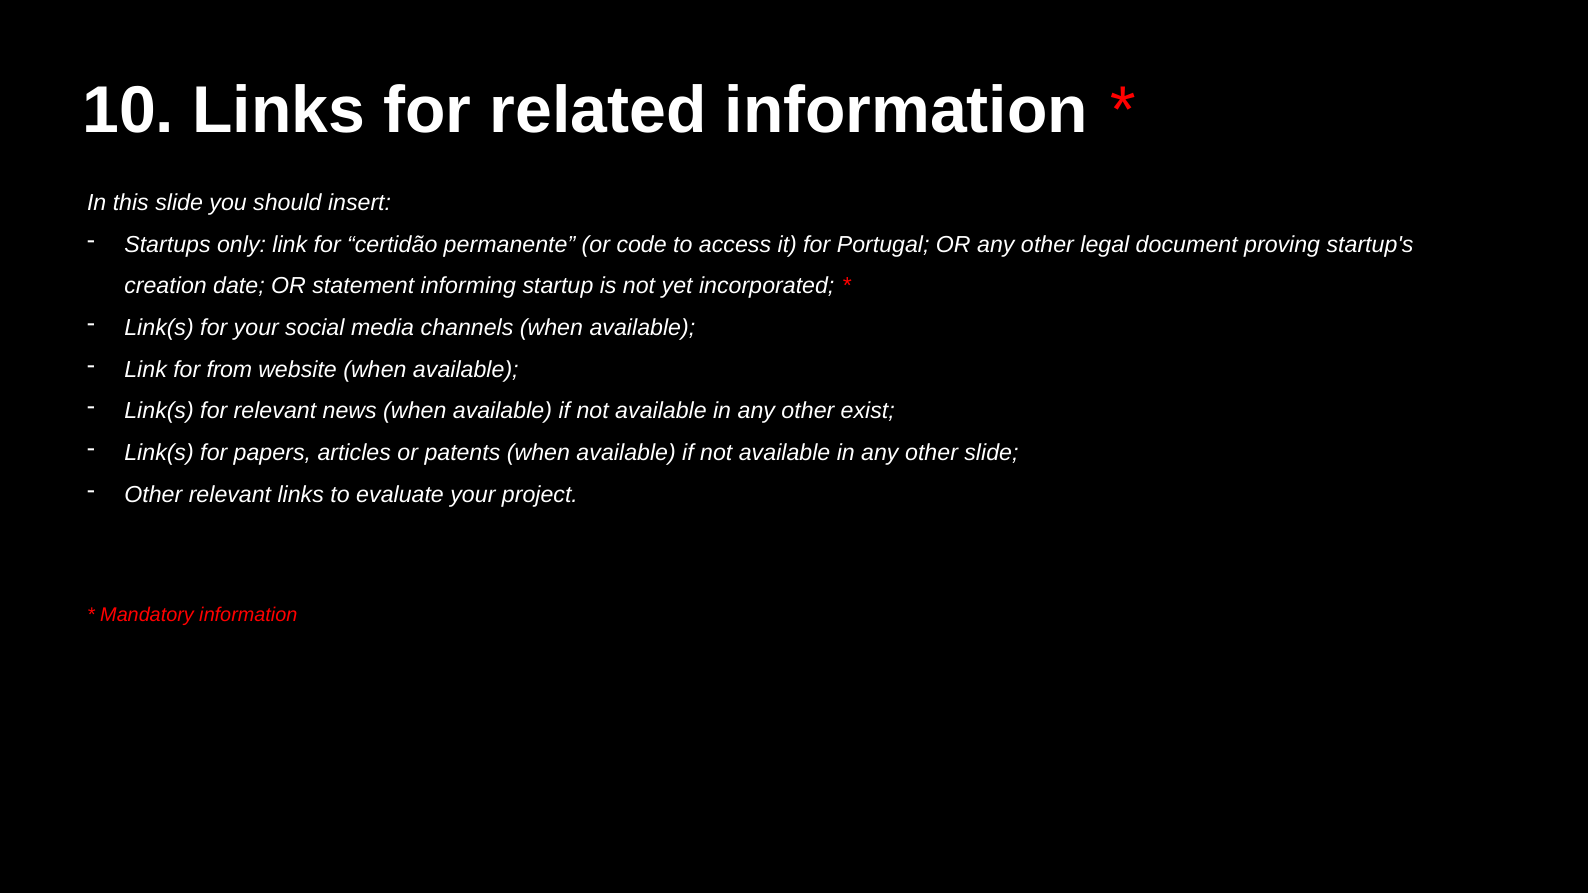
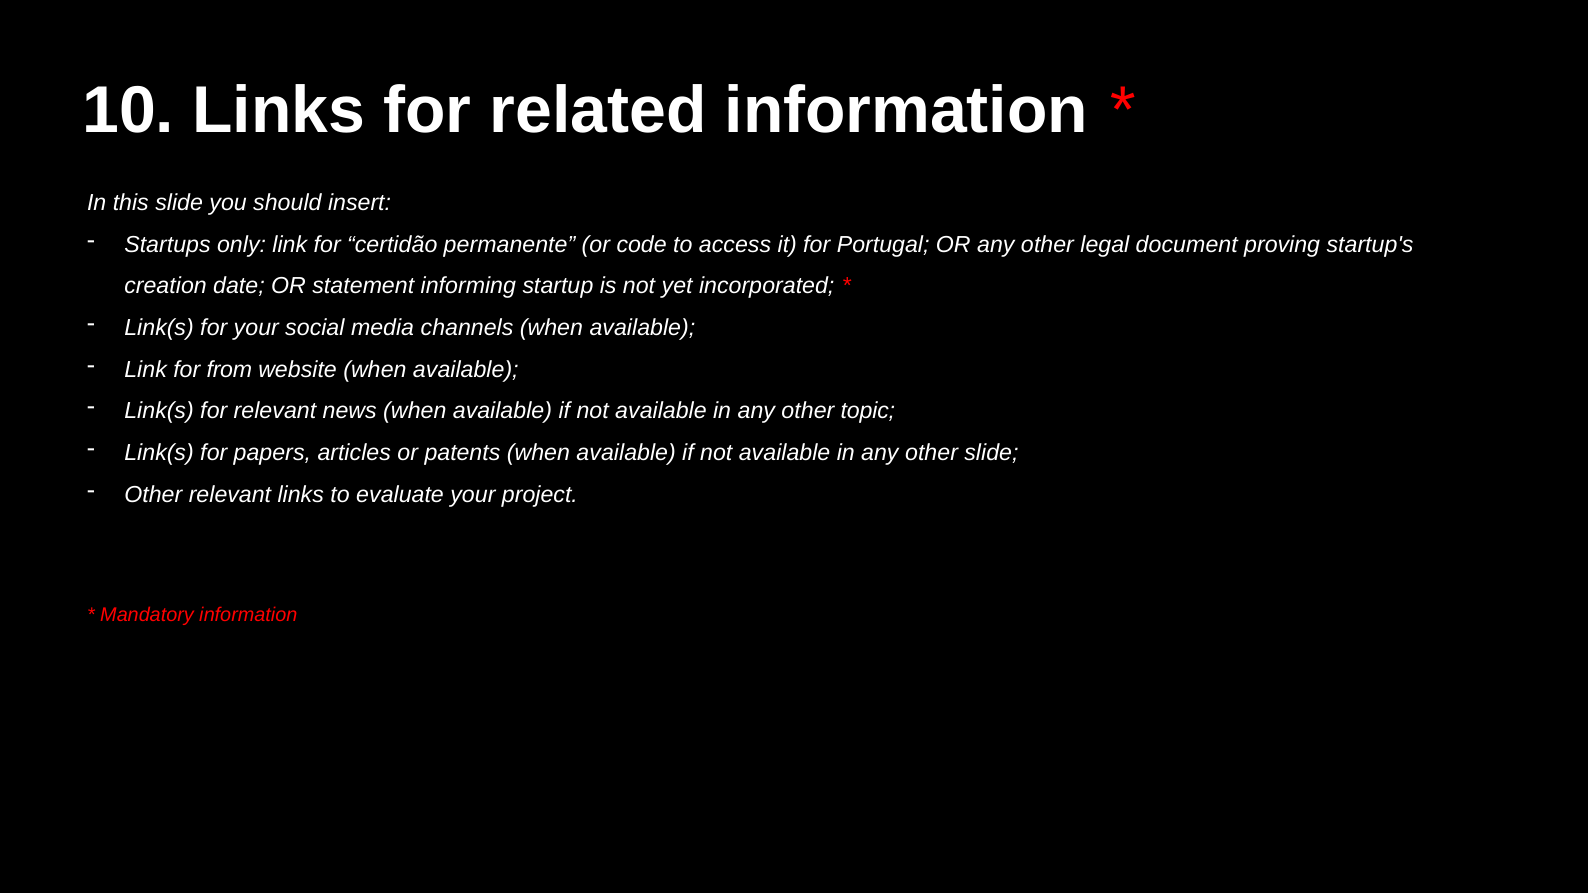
exist: exist -> topic (868, 411)
